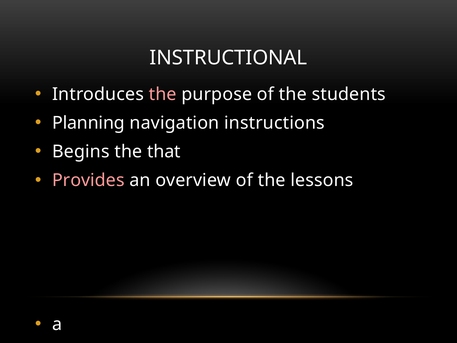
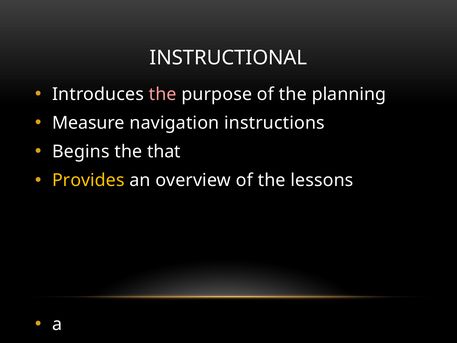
students: students -> planning (349, 94)
Planning: Planning -> Measure (88, 123)
Provides colour: pink -> yellow (88, 180)
